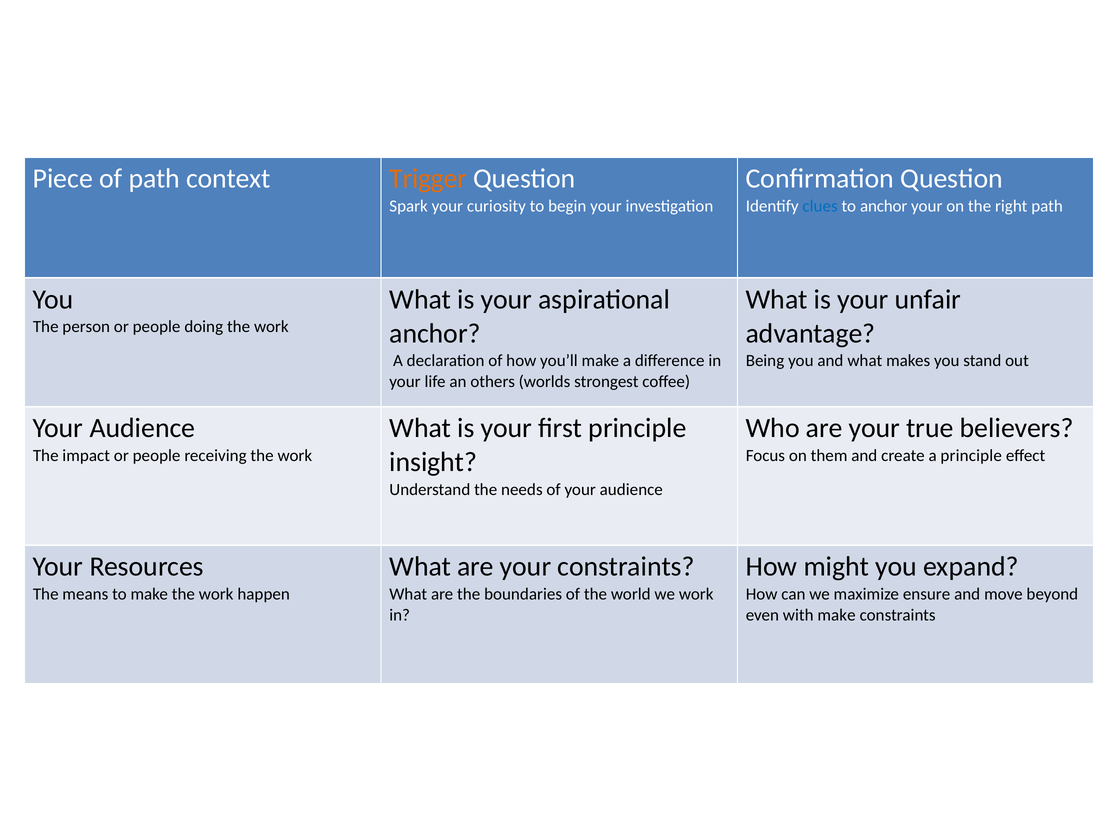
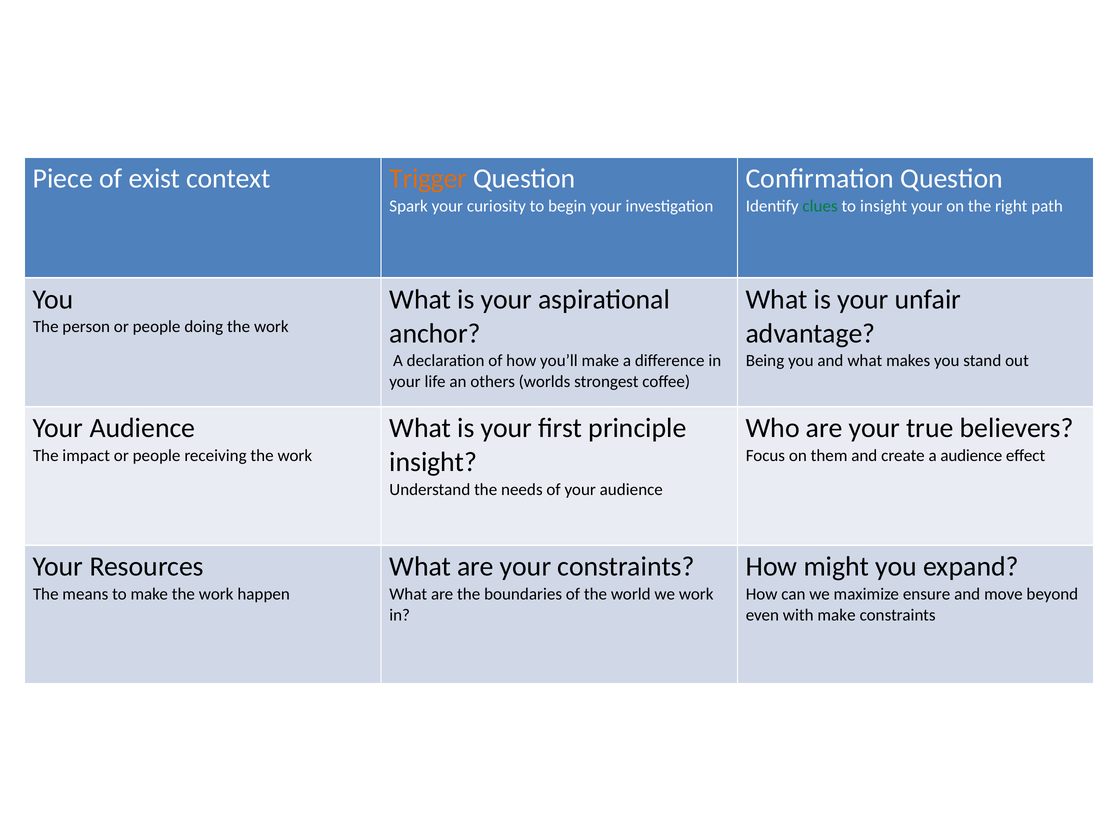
of path: path -> exist (154, 179)
clues colour: blue -> green (820, 206)
to anchor: anchor -> insight (884, 206)
a principle: principle -> audience (971, 455)
